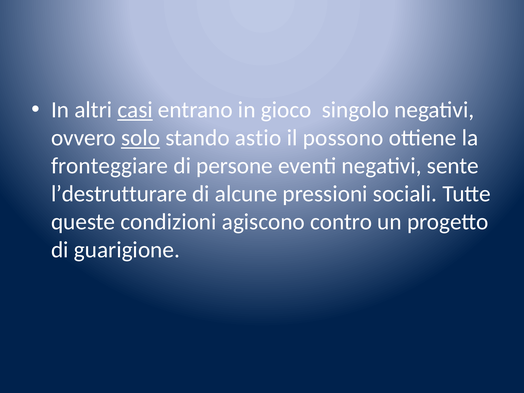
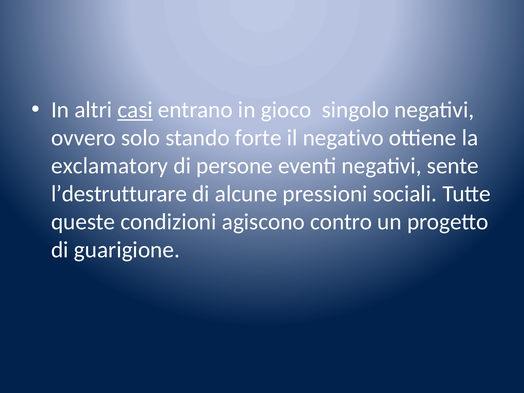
solo underline: present -> none (141, 138)
astio: astio -> forte (258, 138)
possono: possono -> negativo (343, 138)
fronteggiare: fronteggiare -> exclamatory (110, 166)
